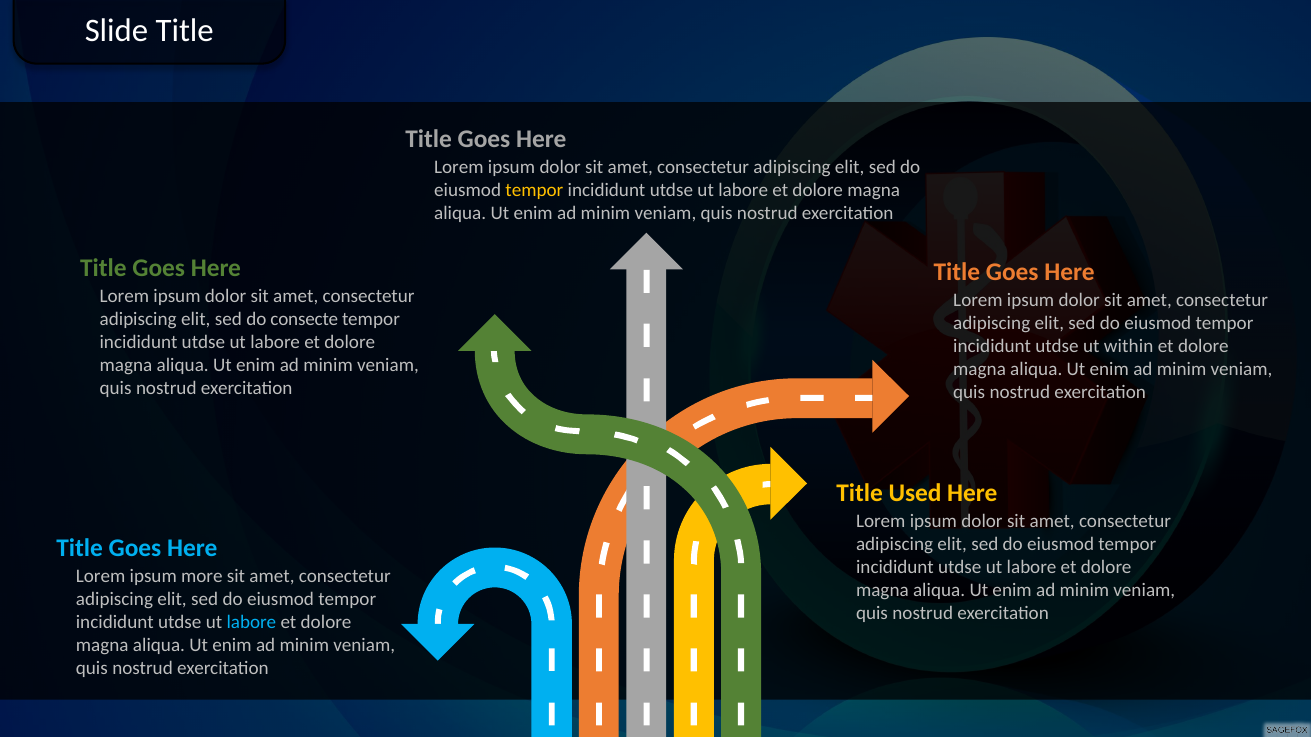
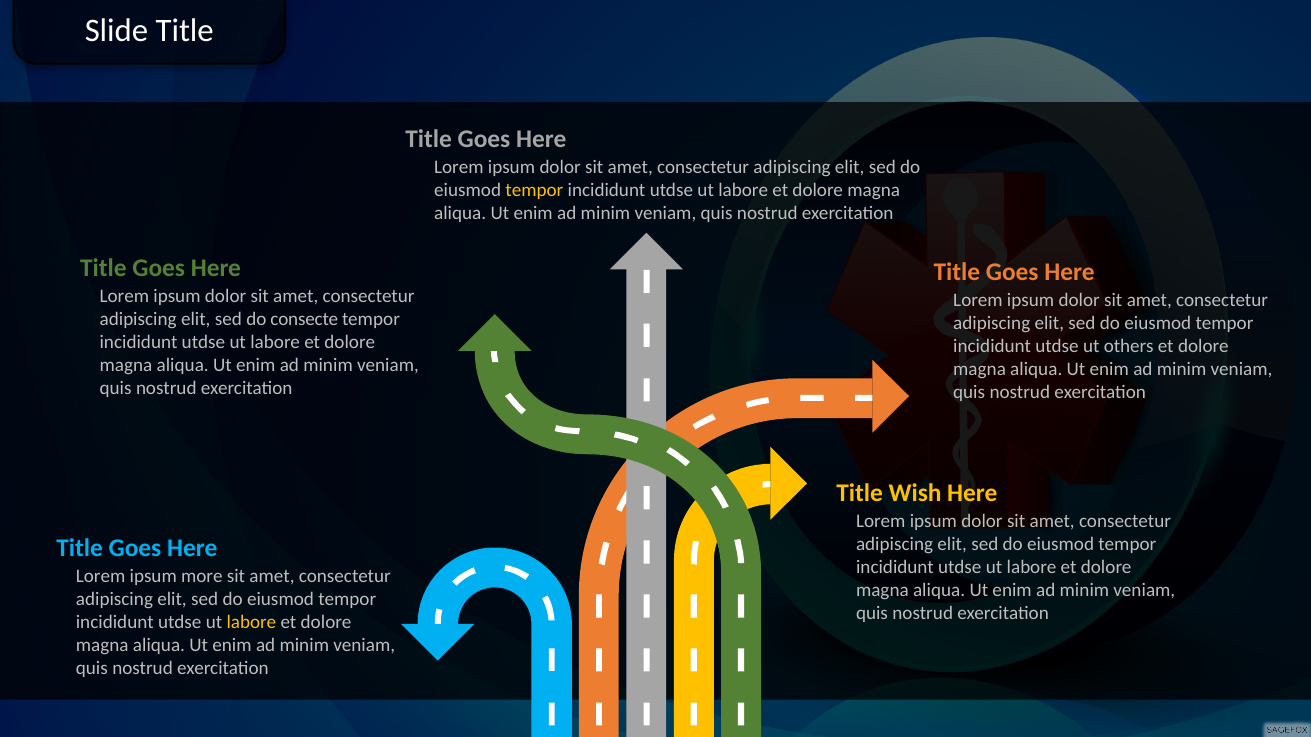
within: within -> others (1129, 347)
Used: Used -> Wish (915, 493)
labore colour: light blue -> yellow (251, 622)
